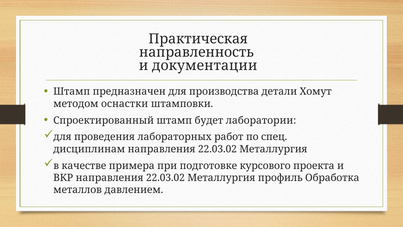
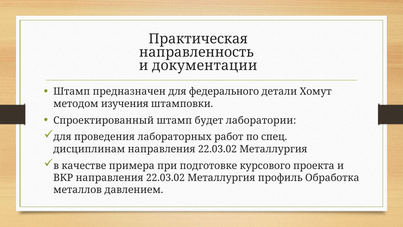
производства: производства -> федерального (224, 91)
оснастки: оснастки -> изучения (125, 104)
